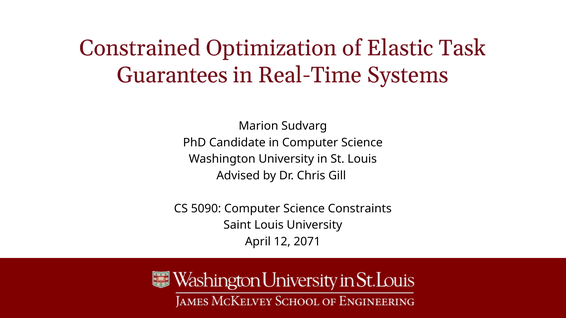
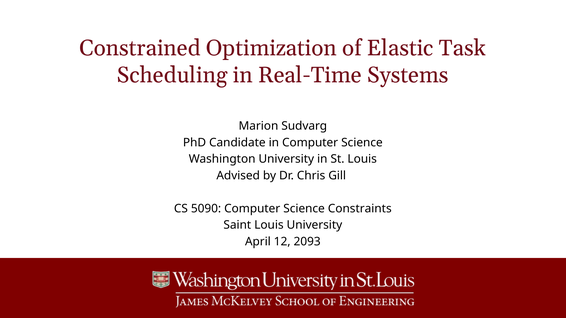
Guarantees: Guarantees -> Scheduling (172, 75)
2071: 2071 -> 2093 (307, 242)
